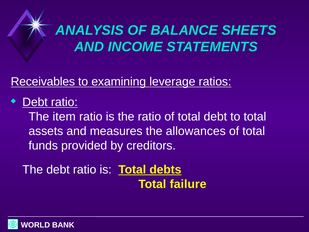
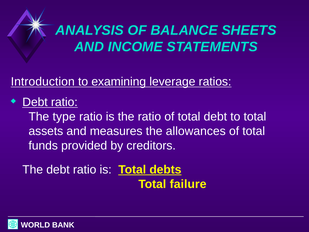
Receivables: Receivables -> Introduction (43, 82)
item: item -> type (64, 117)
